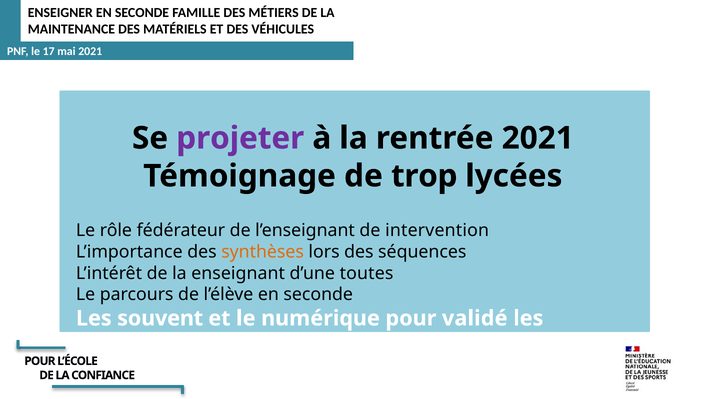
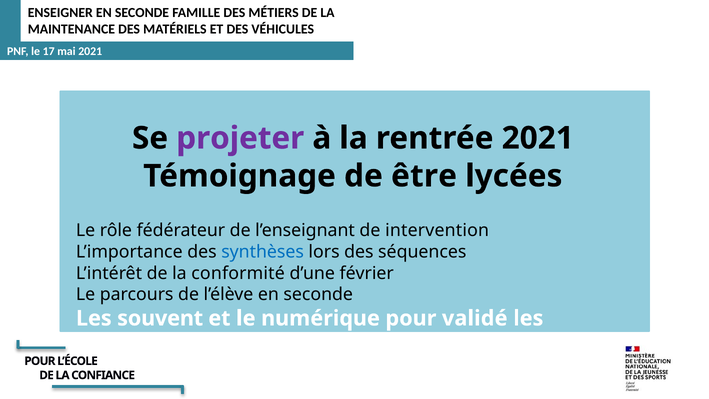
trop: trop -> être (424, 176)
synthèses colour: orange -> blue (263, 252)
enseignant: enseignant -> conformité (238, 273)
toutes: toutes -> février (367, 273)
